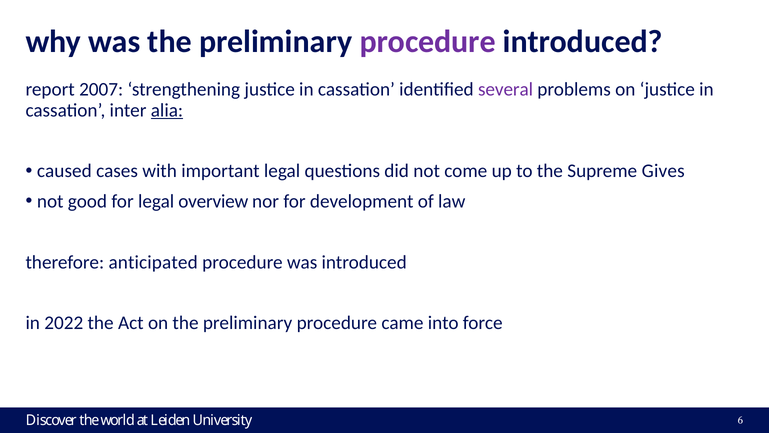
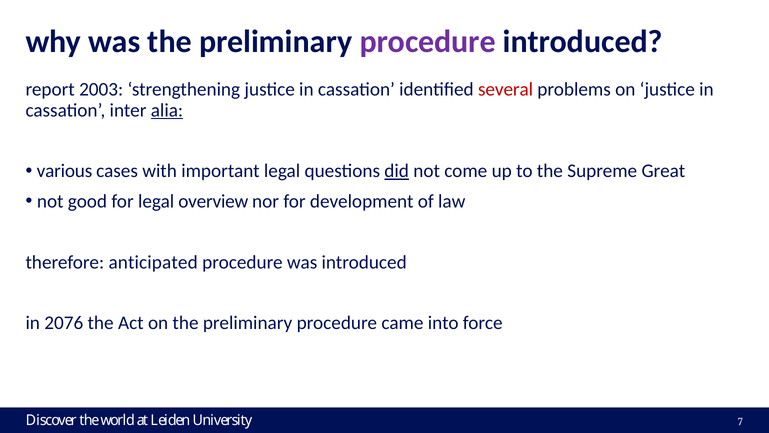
2007: 2007 -> 2003 (101, 89)
several colour: purple -> red (506, 89)
caused: caused -> various (64, 171)
did underline: none -> present (397, 171)
Gives: Gives -> Great (663, 171)
2022: 2022 -> 2076 (64, 323)
6: 6 -> 7 (740, 420)
